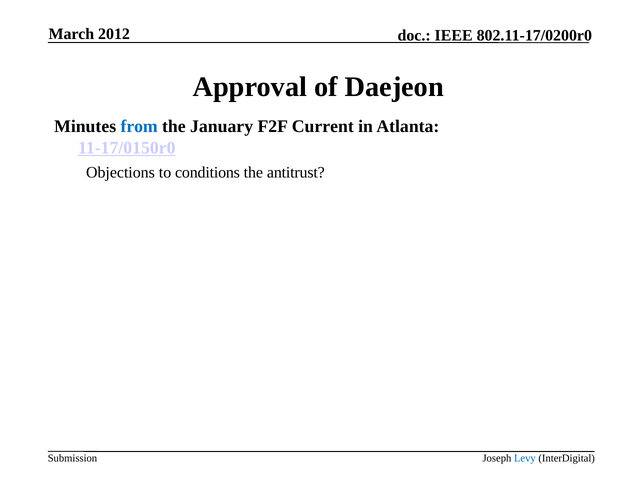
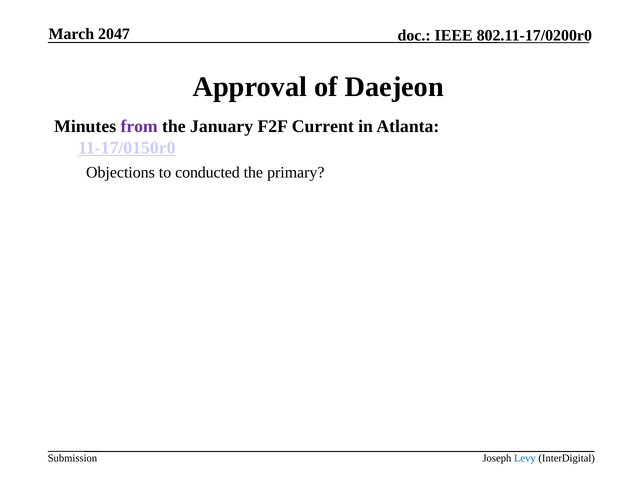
2012: 2012 -> 2047 (114, 34)
from colour: blue -> purple (139, 127)
conditions: conditions -> conducted (207, 172)
antitrust: antitrust -> primary (296, 172)
